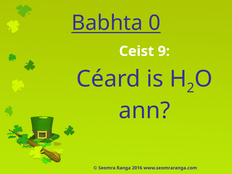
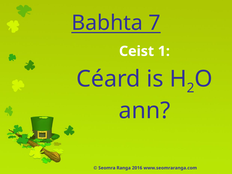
0: 0 -> 7 (155, 23)
9: 9 -> 1 (164, 51)
